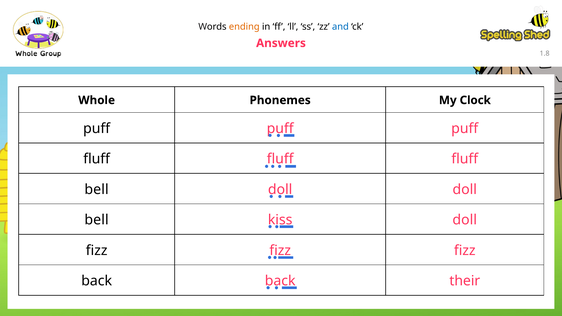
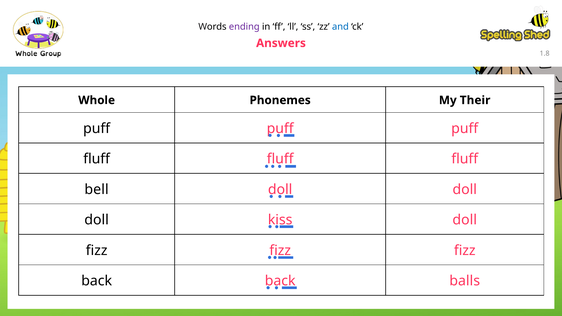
ending colour: orange -> purple (244, 27)
Clock: Clock -> Their (475, 100)
bell: bell -> doll (97, 220)
their: their -> balls (465, 281)
